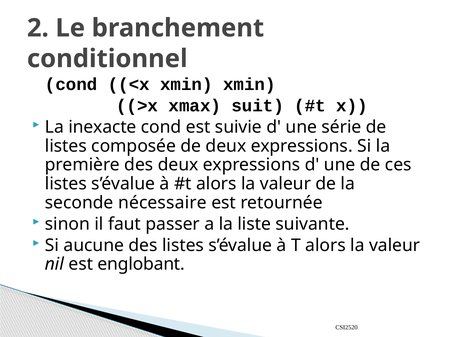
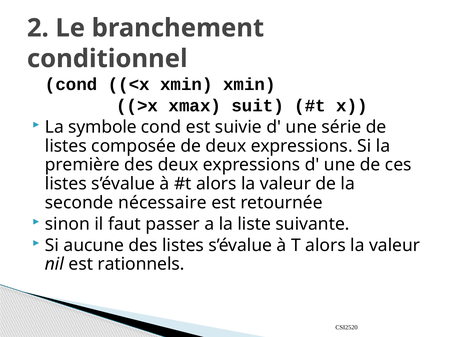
inexacte: inexacte -> symbole (102, 127)
englobant: englobant -> rationnels (141, 265)
